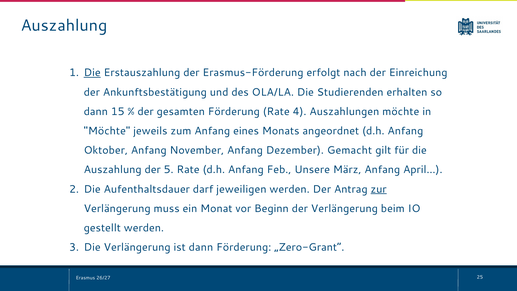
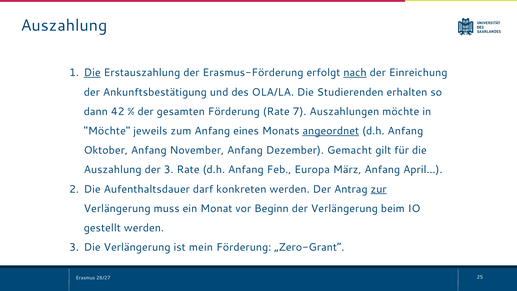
nach underline: none -> present (355, 73)
15: 15 -> 42 (118, 111)
4: 4 -> 7 (300, 111)
angeordnet underline: none -> present (331, 131)
der 5: 5 -> 3 (169, 170)
Unsere: Unsere -> Europa (312, 170)
jeweiligen: jeweiligen -> konkreten (241, 189)
ist dann: dann -> mein (201, 247)
